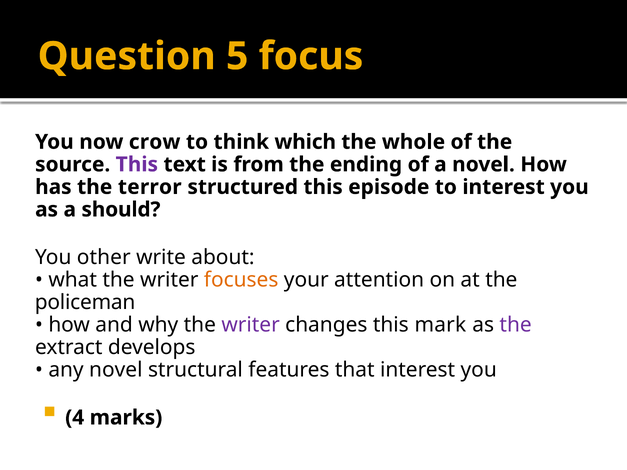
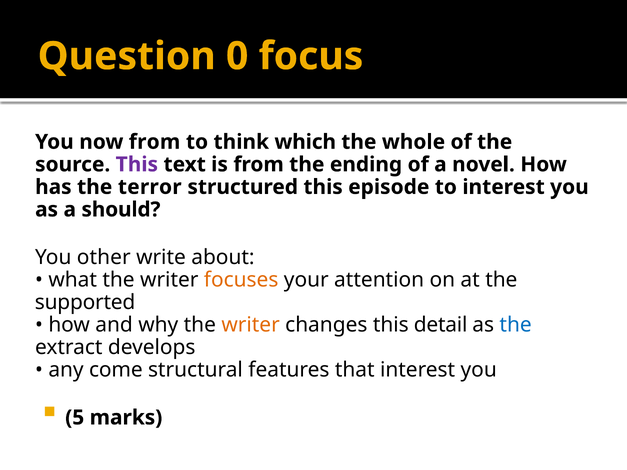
5: 5 -> 0 (237, 56)
now crow: crow -> from (155, 142)
policeman: policeman -> supported (85, 302)
writer colour: purple -> orange (251, 325)
mark: mark -> detail (441, 325)
the colour: purple -> blue (516, 325)
any novel: novel -> come (116, 370)
4: 4 -> 5 (75, 418)
